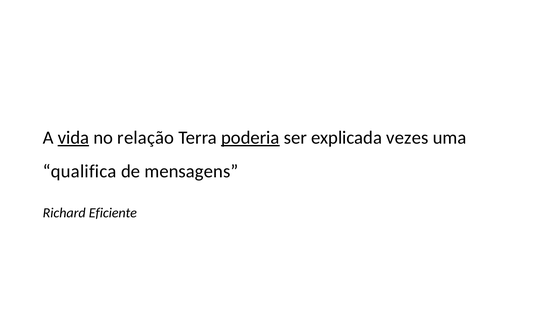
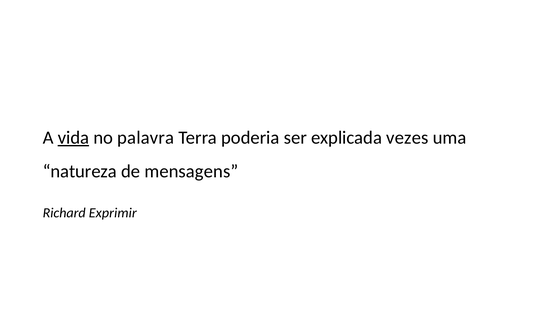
relação: relação -> palavra (146, 138)
poderia underline: present -> none (250, 138)
qualifica: qualifica -> natureza (80, 171)
Eficiente: Eficiente -> Exprimir (113, 213)
